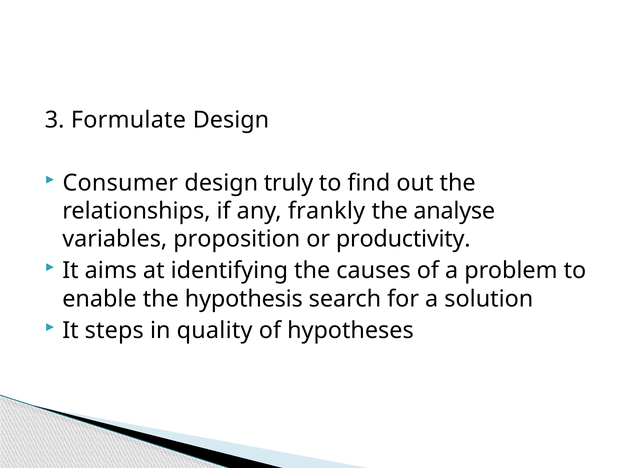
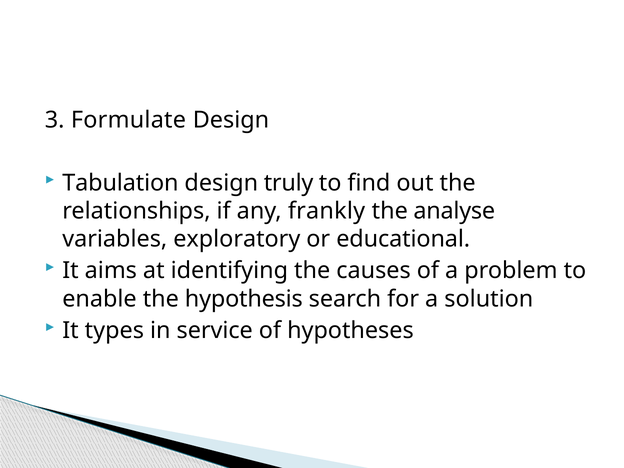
Consumer: Consumer -> Tabulation (120, 183)
proposition: proposition -> exploratory (237, 239)
productivity: productivity -> educational (403, 239)
steps: steps -> types (114, 330)
quality: quality -> service (215, 330)
